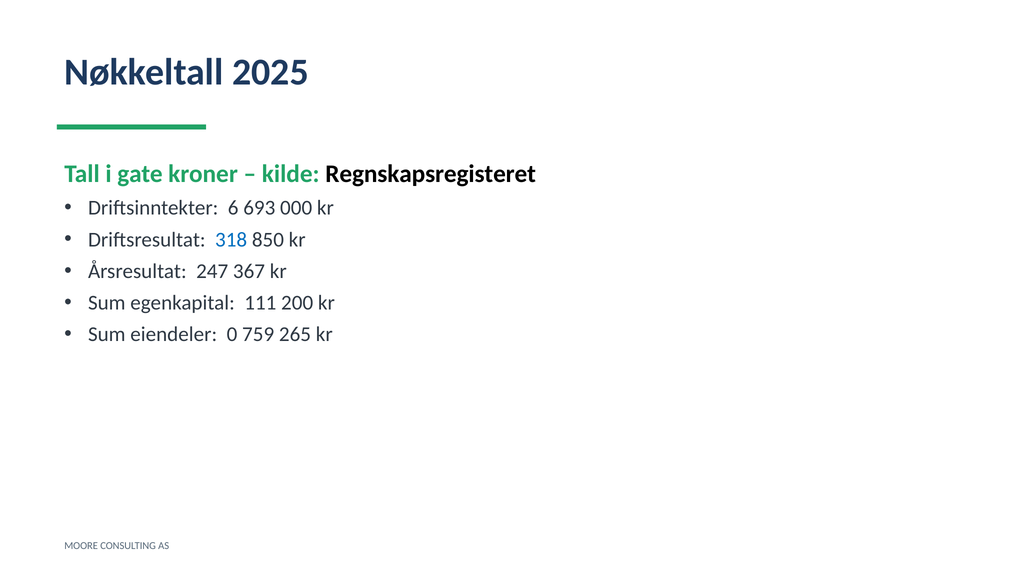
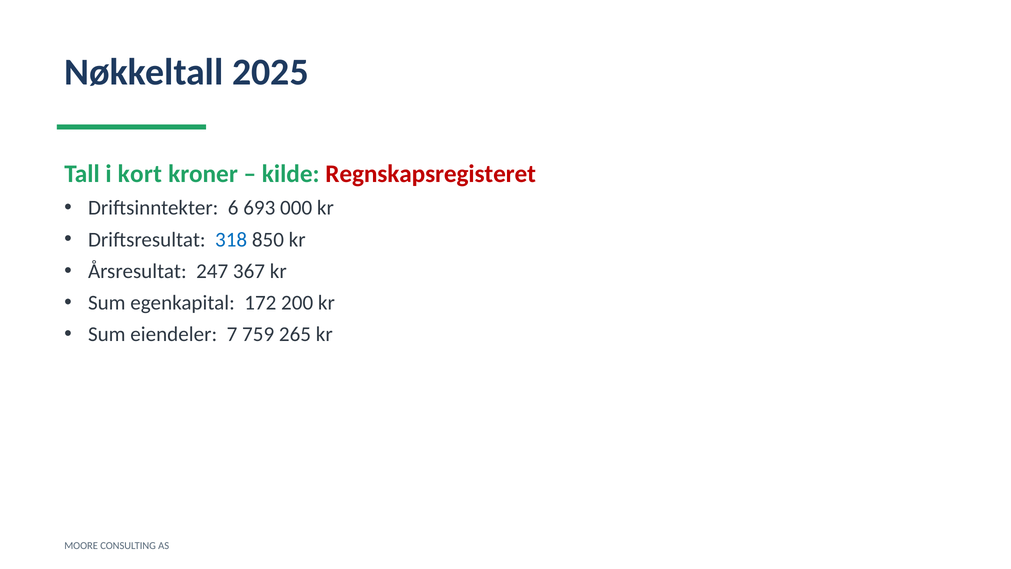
gate: gate -> kort (140, 174)
Regnskapsregisteret colour: black -> red (431, 174)
111: 111 -> 172 (260, 303)
0: 0 -> 7 (232, 334)
